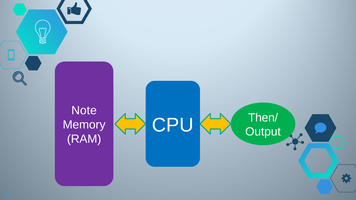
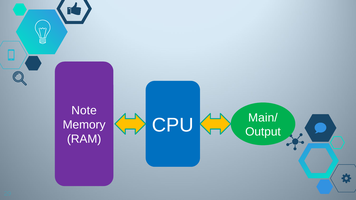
Then/: Then/ -> Main/ (263, 118)
